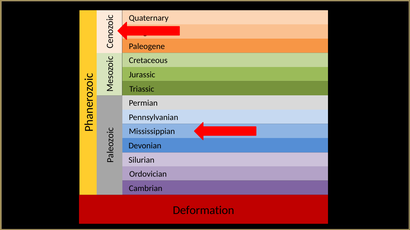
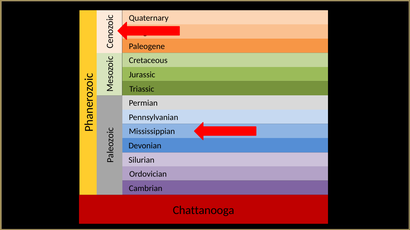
Deformation: Deformation -> Chattanooga (204, 211)
